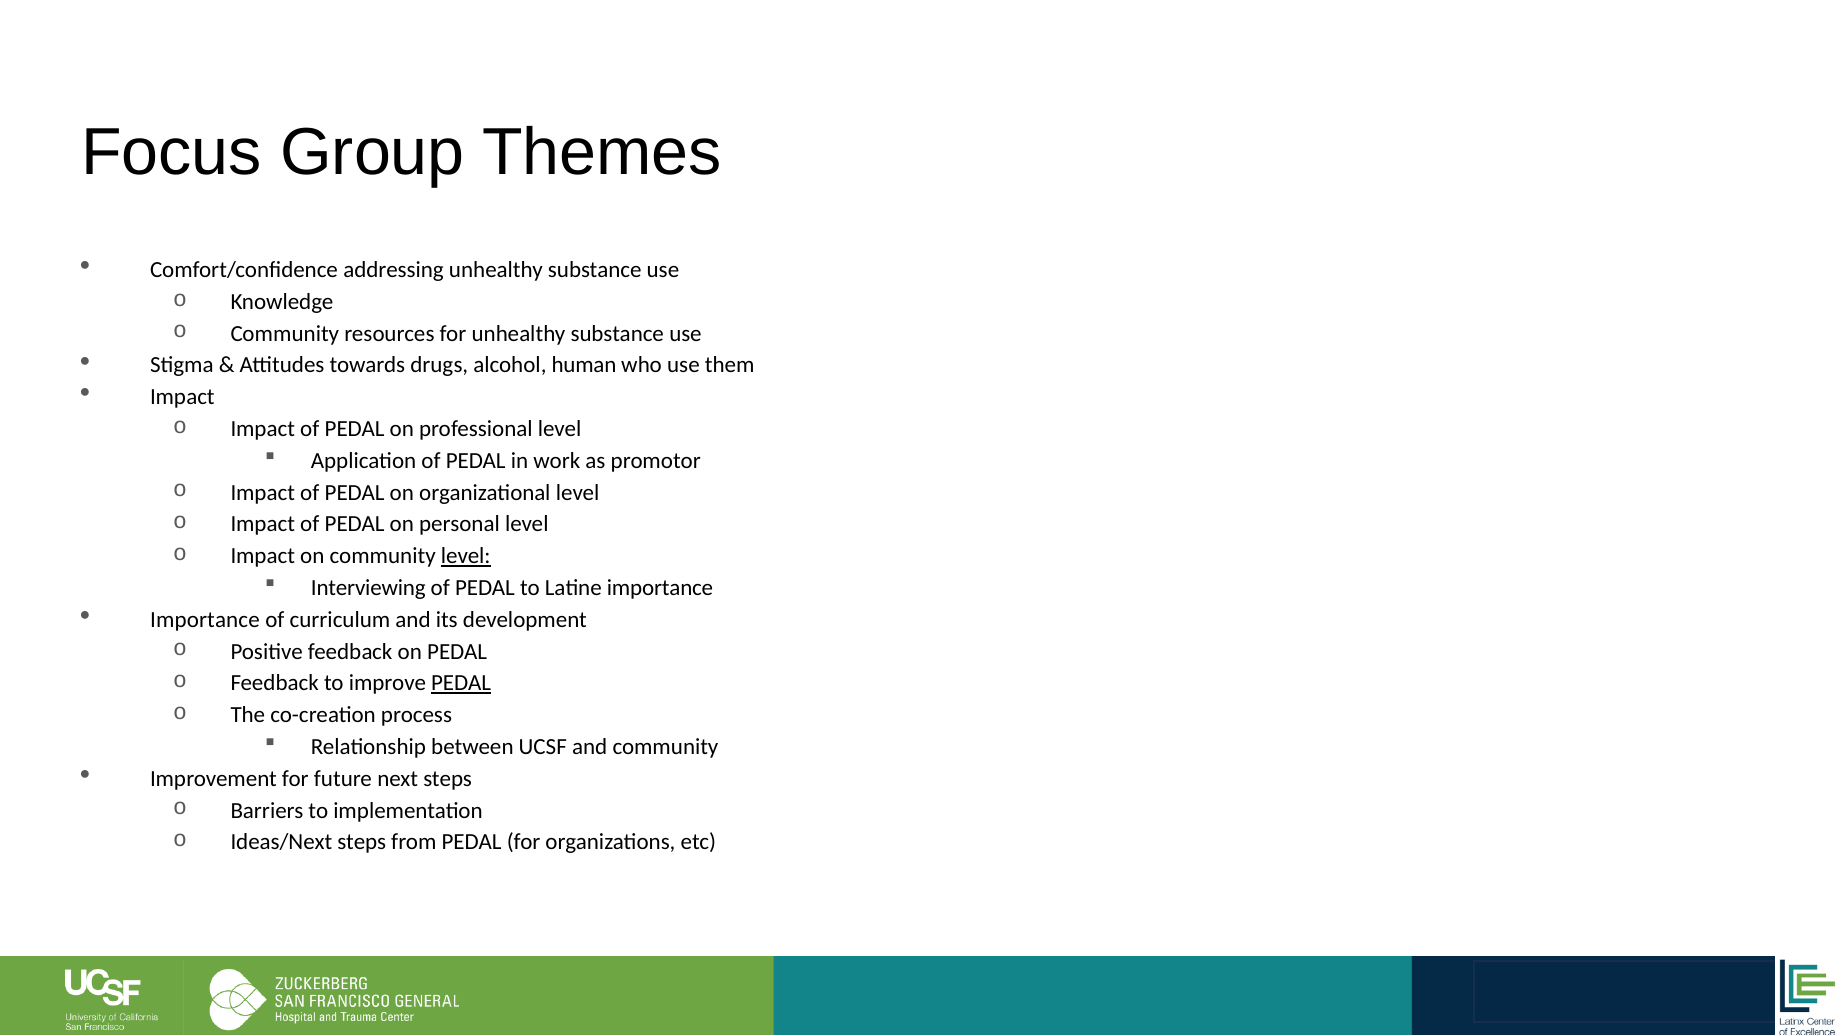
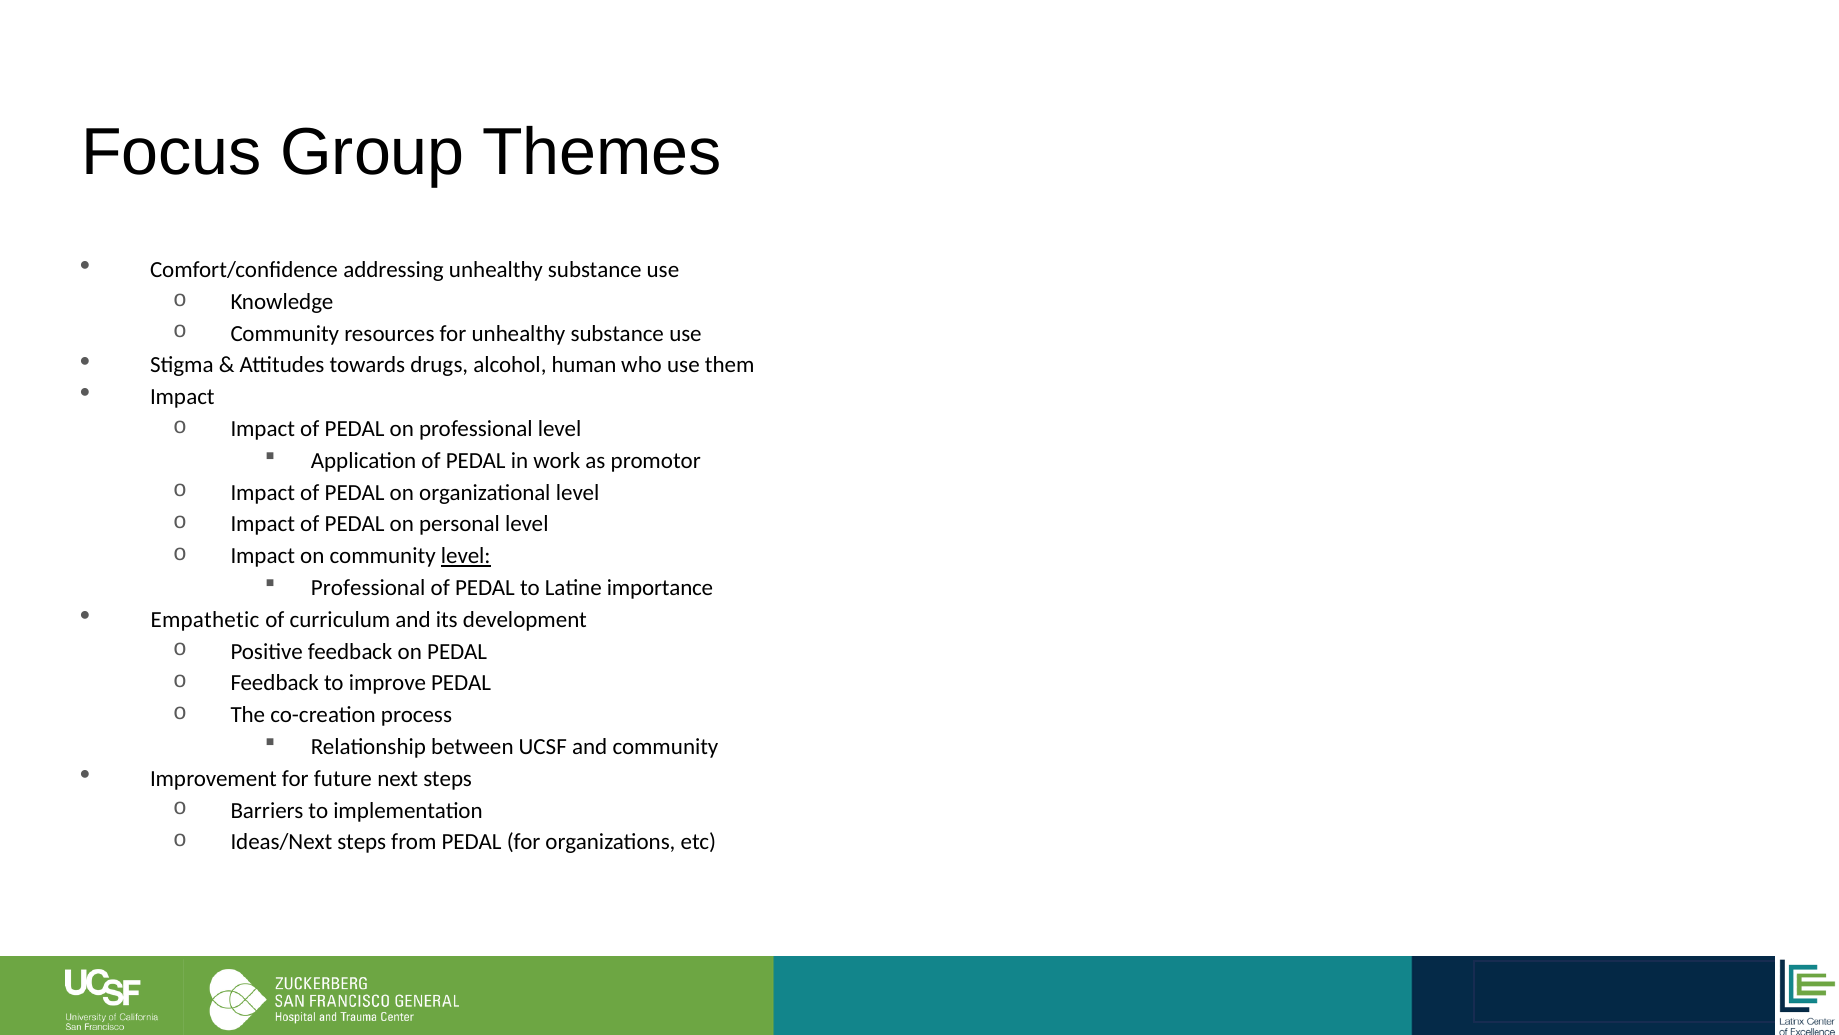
Interviewing: Interviewing -> Professional (368, 588)
Importance: Importance -> Empathetic (205, 619)
PEDAL underline: present -> none (461, 683)
